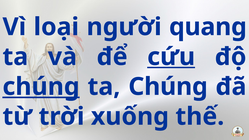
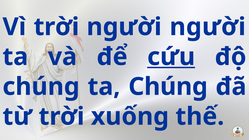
Vì loại: loại -> trời (56, 27)
người quang: quang -> người (208, 27)
chúng underline: present -> none (41, 87)
